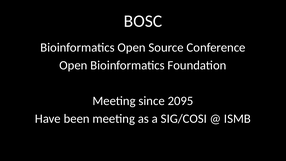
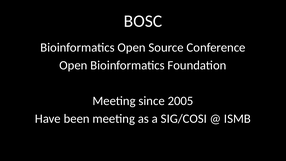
2095: 2095 -> 2005 (181, 101)
